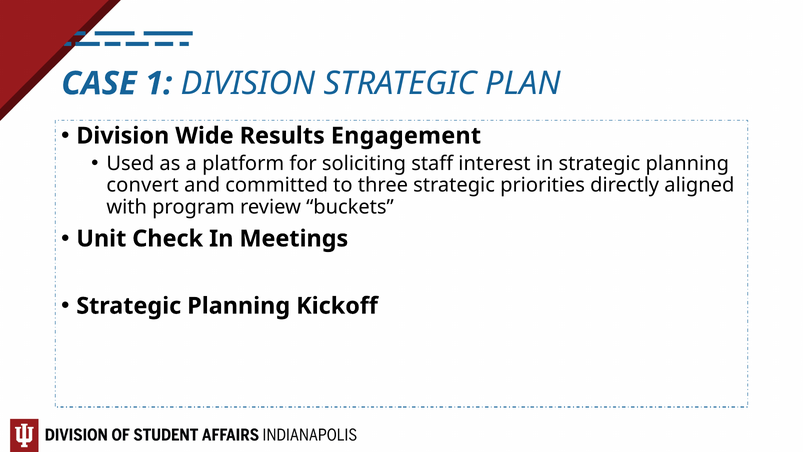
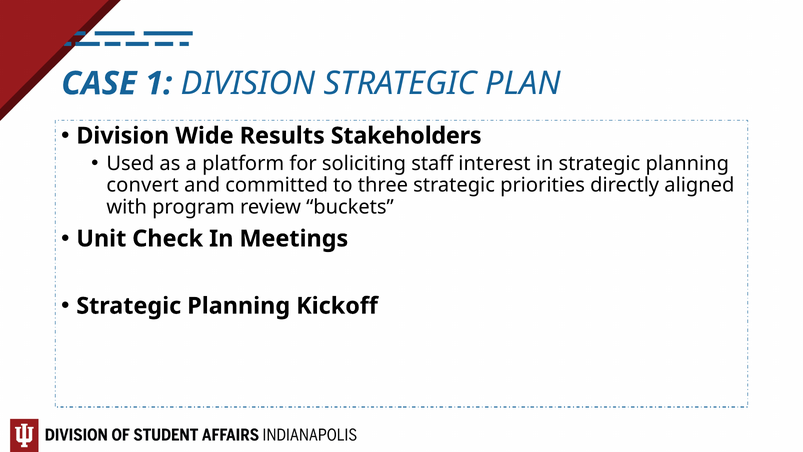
Engagement: Engagement -> Stakeholders (406, 136)
